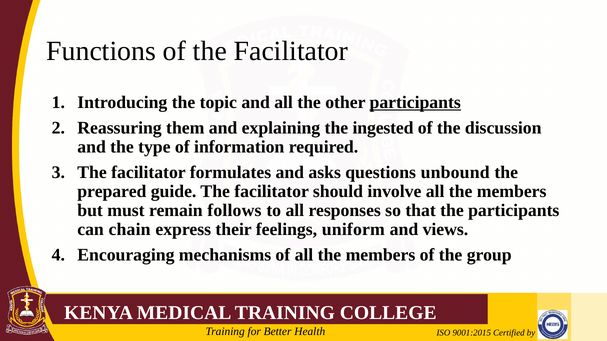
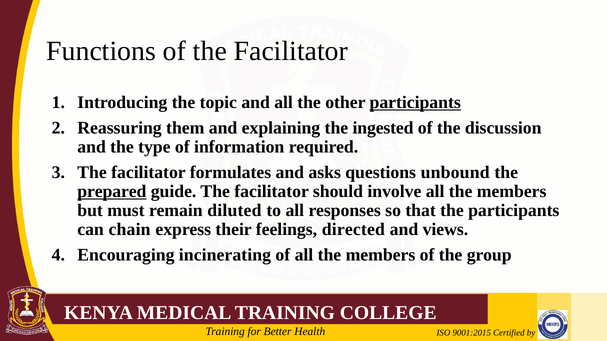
prepared underline: none -> present (112, 192)
follows: follows -> diluted (234, 211)
uniform: uniform -> directed (353, 230)
mechanisms: mechanisms -> incinerating (225, 255)
